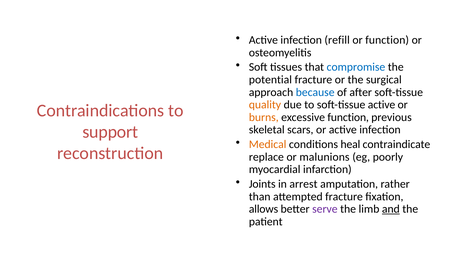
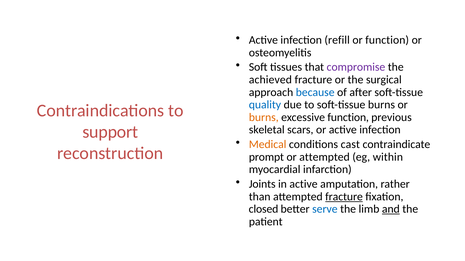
compromise colour: blue -> purple (356, 67)
potential: potential -> achieved (270, 80)
quality colour: orange -> blue (265, 105)
soft-tissue active: active -> burns (381, 105)
heal: heal -> cast (350, 145)
replace: replace -> prompt (266, 157)
or malunions: malunions -> attempted (325, 157)
poorly: poorly -> within (388, 157)
in arrest: arrest -> active (304, 184)
fracture underline: none -> present (344, 197)
allows: allows -> closed (264, 210)
serve colour: purple -> blue (325, 210)
